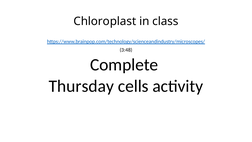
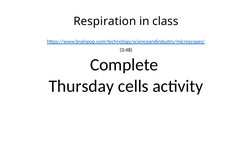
Chloroplast: Chloroplast -> Respiration (105, 21)
